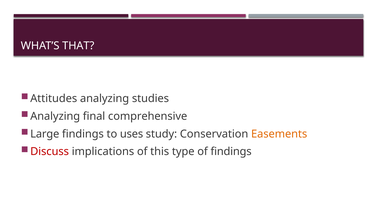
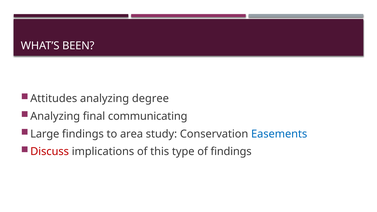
THAT: THAT -> BEEN (78, 46)
studies: studies -> degree (150, 98)
comprehensive: comprehensive -> communicating (148, 116)
uses: uses -> area (132, 134)
Easements colour: orange -> blue (279, 134)
